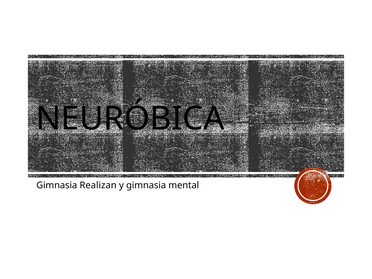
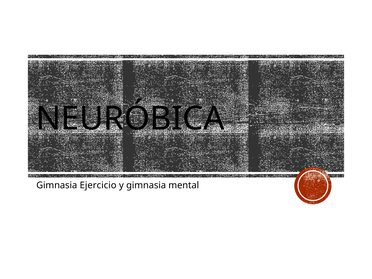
Realizan: Realizan -> Ejercicio (98, 185)
